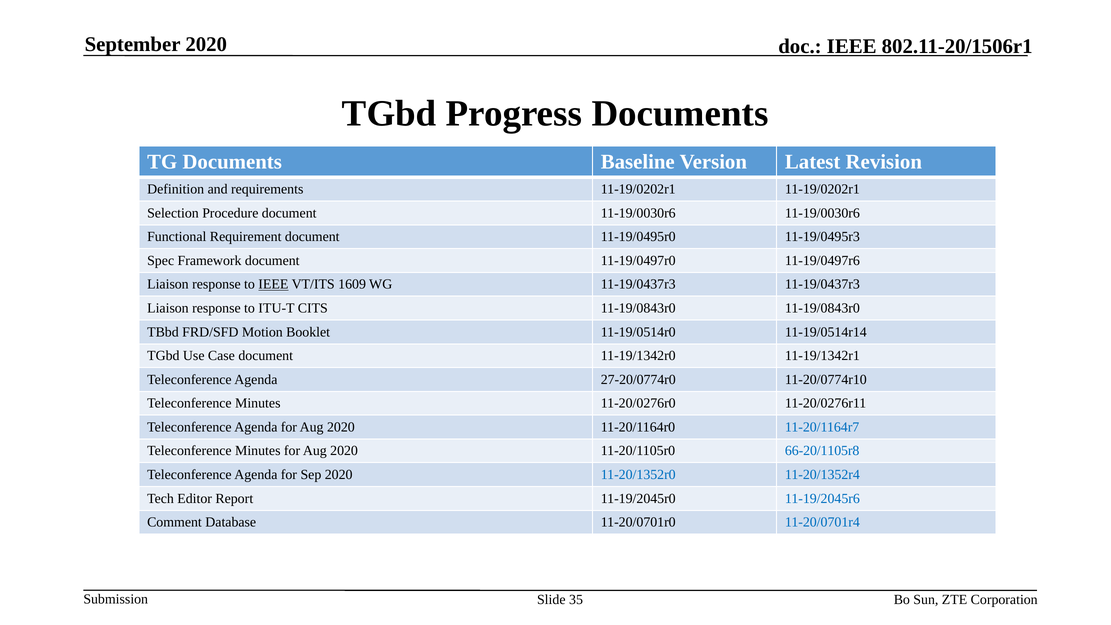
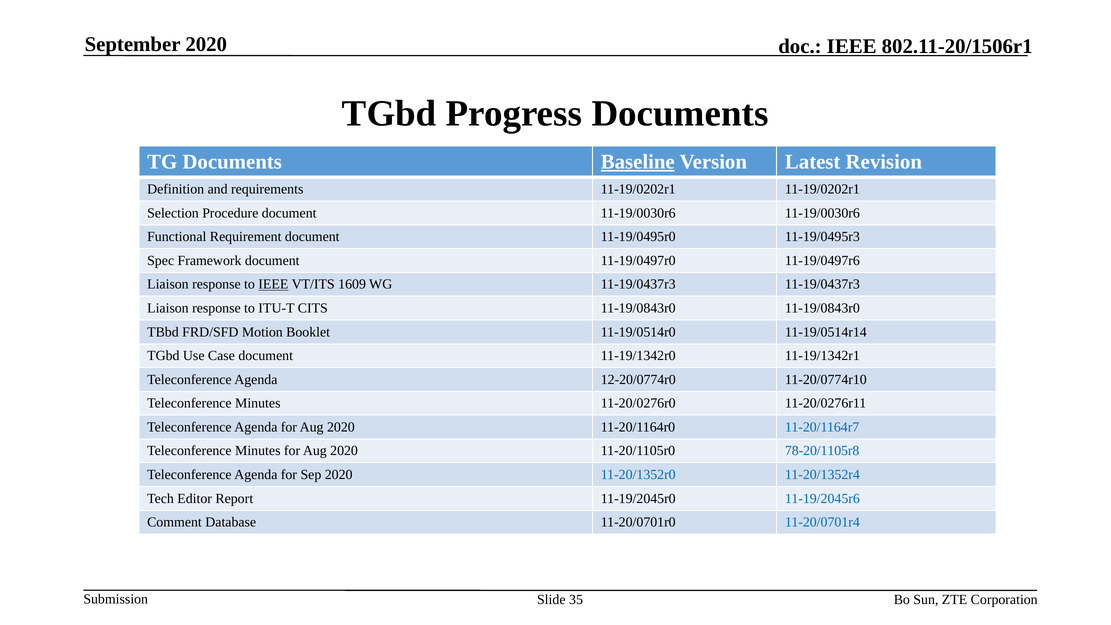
Baseline underline: none -> present (638, 162)
27-20/0774r0: 27-20/0774r0 -> 12-20/0774r0 (638, 379)
66-20/1105r8: 66-20/1105r8 -> 78-20/1105r8 (822, 451)
